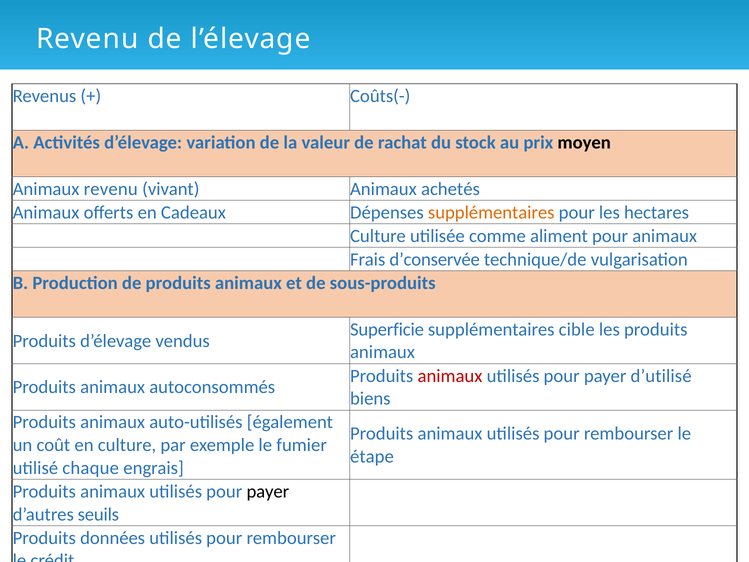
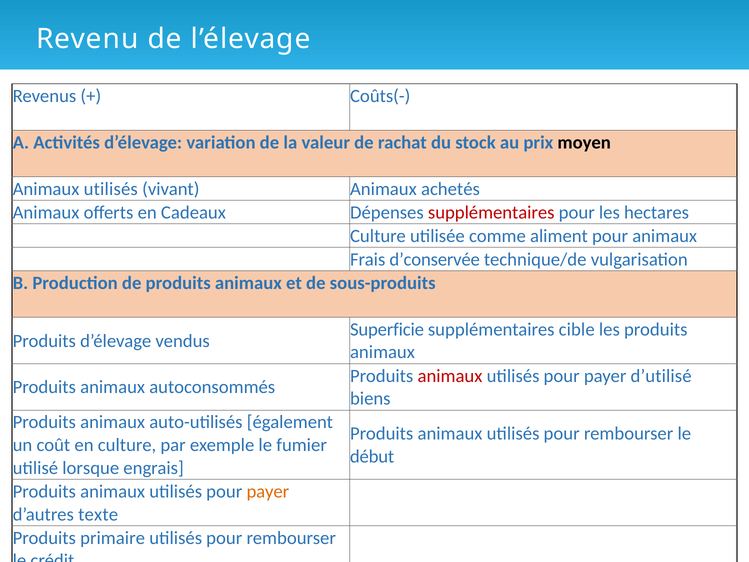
revenu: revenu -> utilisés (111, 189)
supplémentaires colour: orange -> red (491, 212)
étape: étape -> début (372, 456)
chaque: chaque -> lorsque (91, 468)
payer colour: black -> orange (268, 491)
seuils: seuils -> texte (98, 514)
données: données -> primaire (113, 538)
